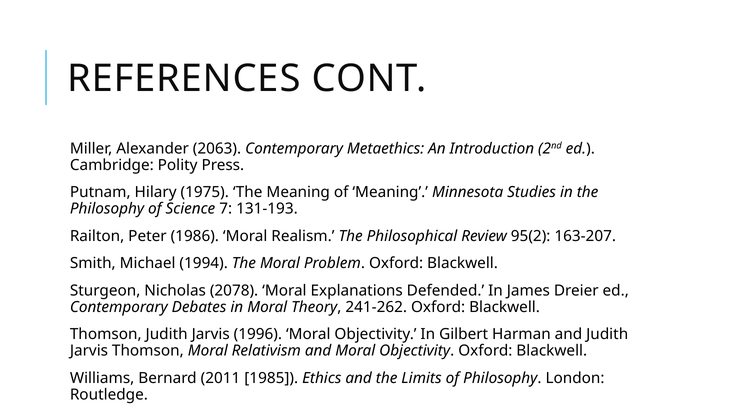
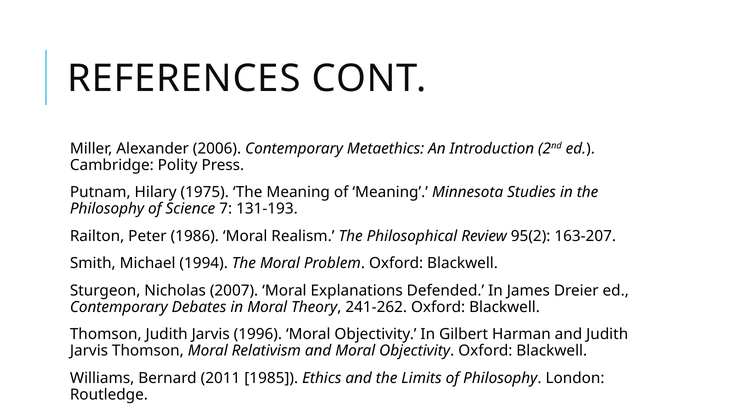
2063: 2063 -> 2006 (217, 149)
2078: 2078 -> 2007 (234, 290)
